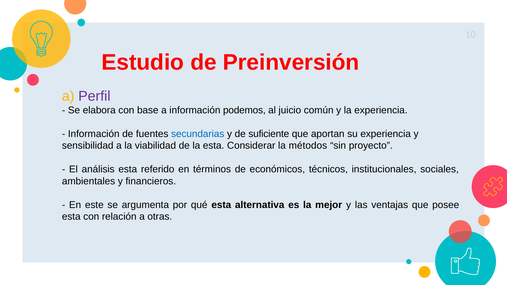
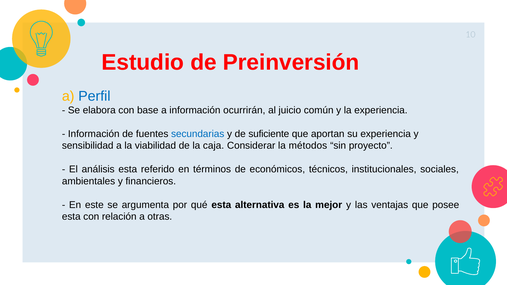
Perfil colour: purple -> blue (94, 96)
podemos: podemos -> ocurrirán (244, 110)
la esta: esta -> caja (214, 146)
